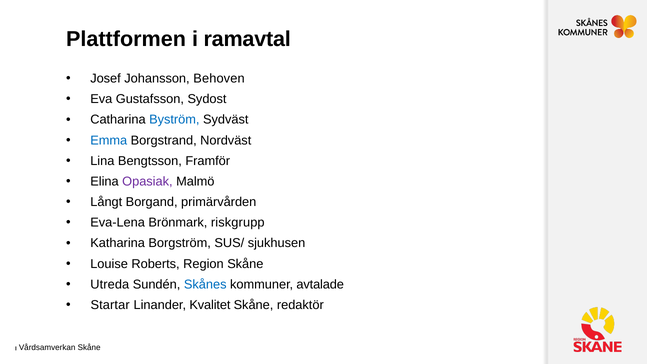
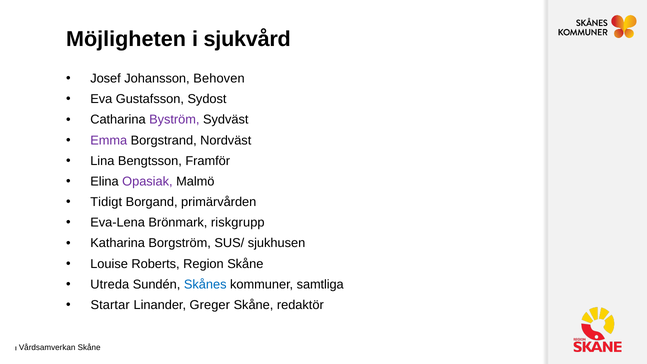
Plattformen: Plattformen -> Möjligheten (126, 39)
ramavtal: ramavtal -> sjukvård (247, 39)
Byström colour: blue -> purple (174, 120)
Emma colour: blue -> purple (109, 140)
Långt: Långt -> Tidigt (106, 202)
avtalade: avtalade -> samtliga (320, 284)
Kvalitet: Kvalitet -> Greger (210, 305)
